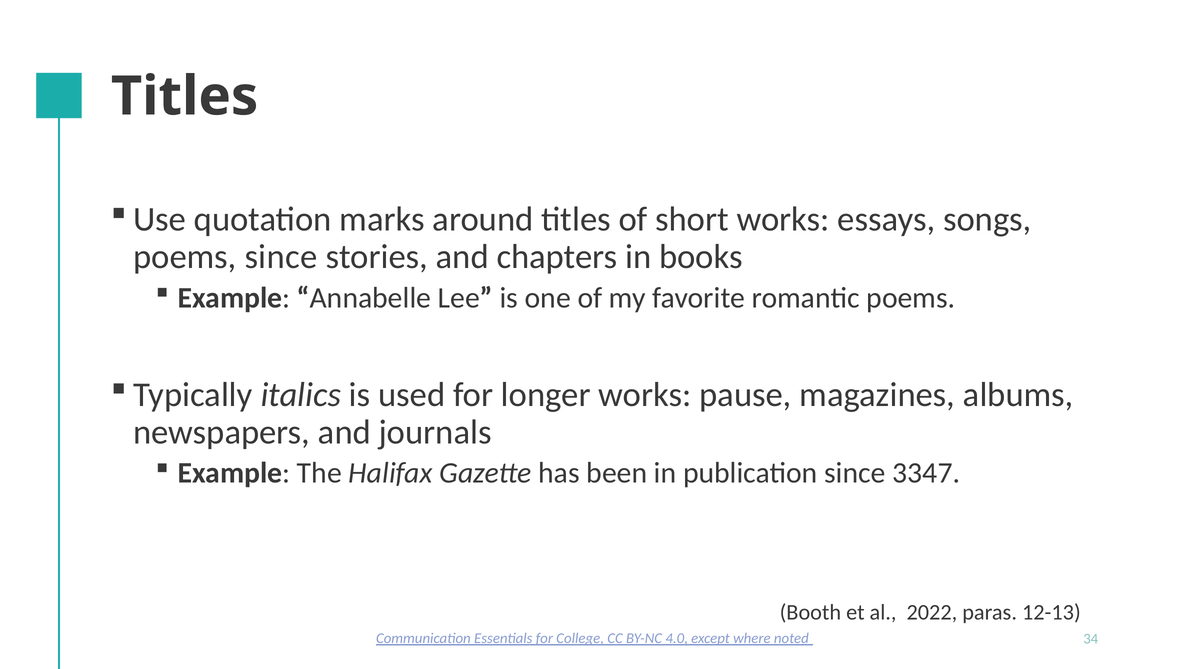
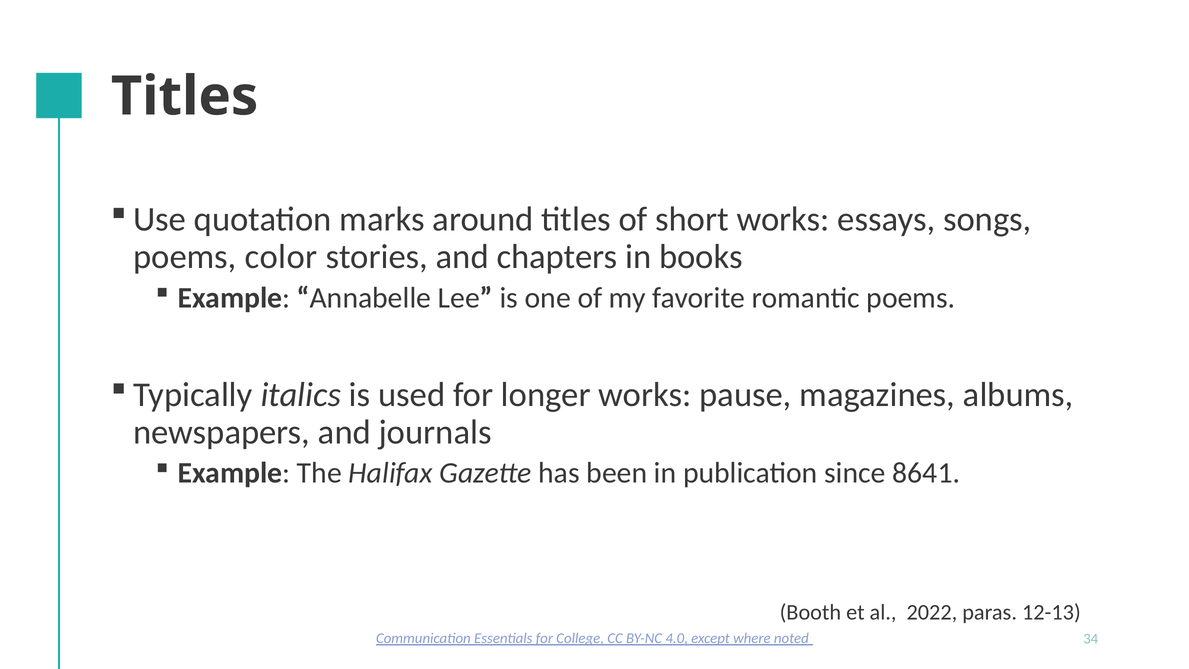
poems since: since -> color (281, 257)
3347: 3347 -> 8641 (926, 473)
